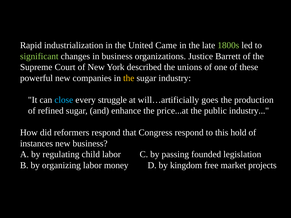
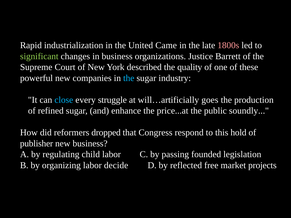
1800s colour: light green -> pink (228, 45)
unions: unions -> quality (190, 67)
the colour: yellow -> light blue (129, 78)
public industry: industry -> soundly (249, 111)
reformers respond: respond -> dropped (106, 133)
instances: instances -> publisher (37, 144)
money: money -> decide (116, 165)
kingdom: kingdom -> reflected (186, 165)
